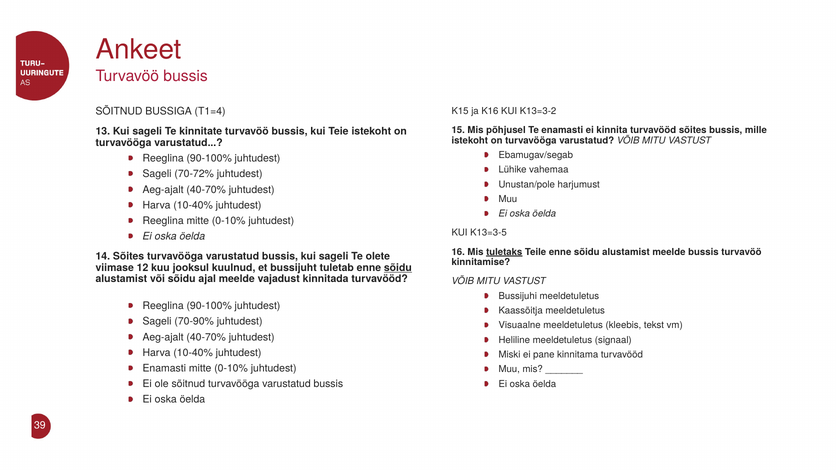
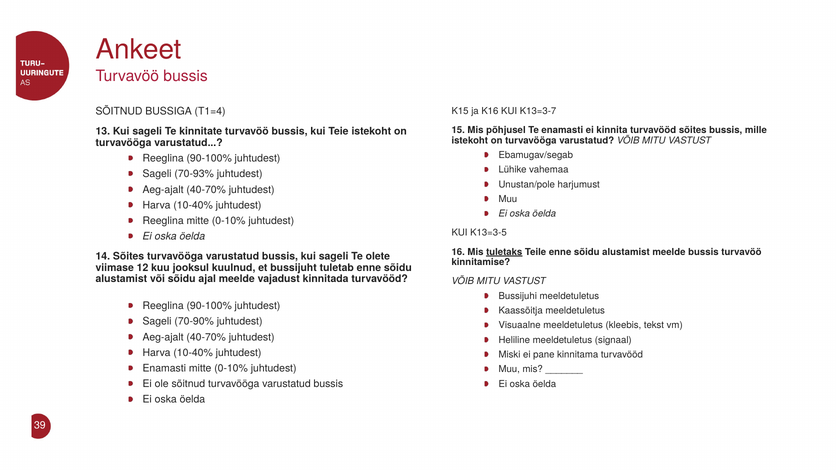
K13=3-2: K13=3-2 -> K13=3-7 (538, 111)
70-72%: 70-72% -> 70-93% (194, 174)
sõidu underline: present -> none (398, 268)
